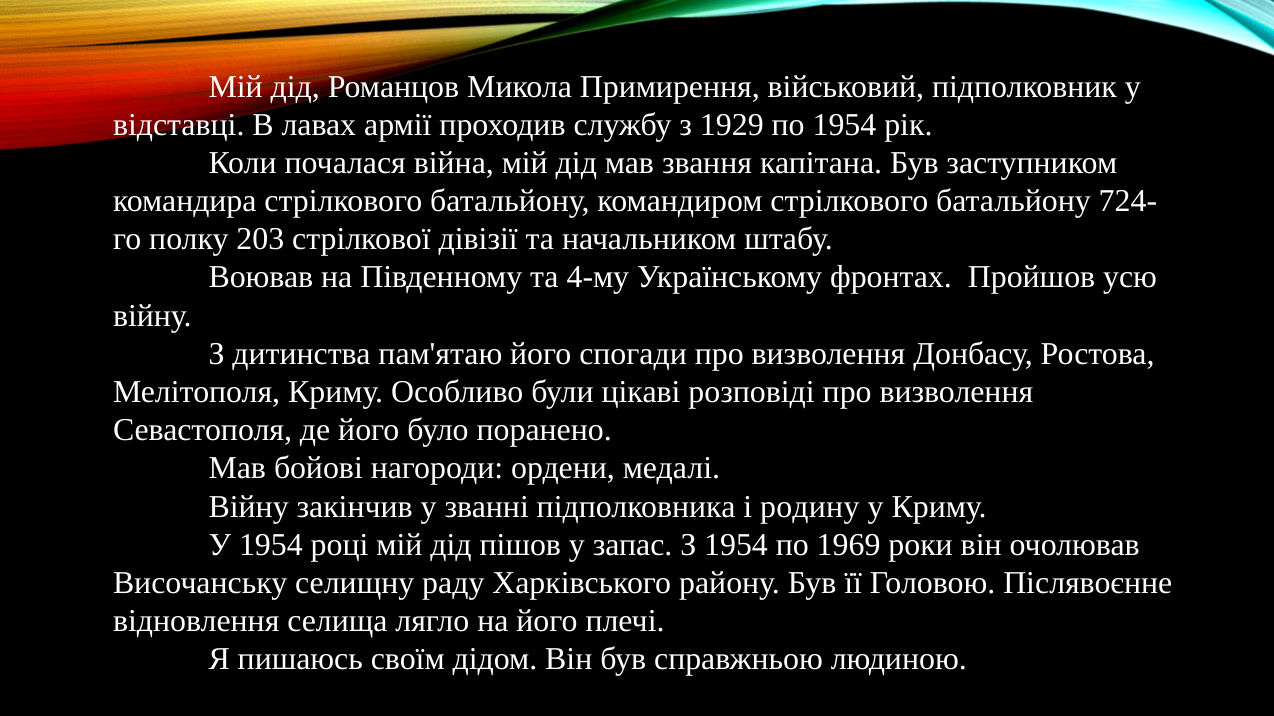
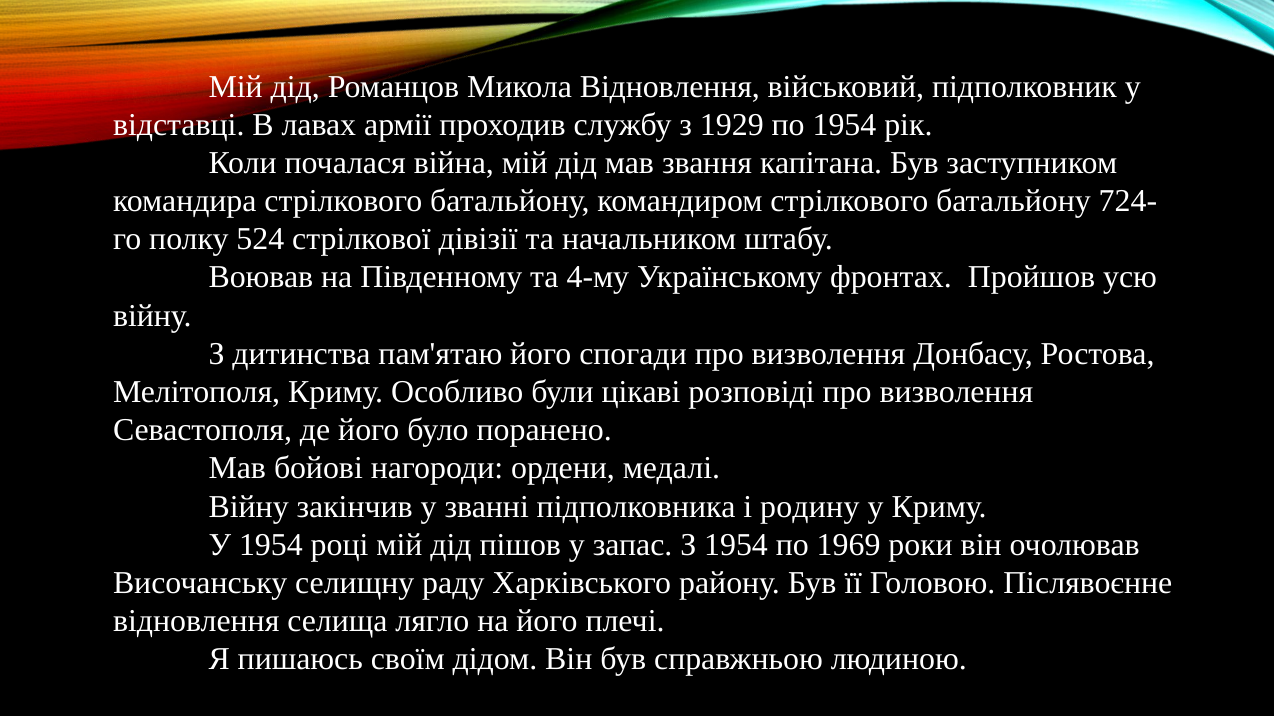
Микола Примирення: Примирення -> Відновлення (670, 87)
203: 203 -> 524 (260, 239)
